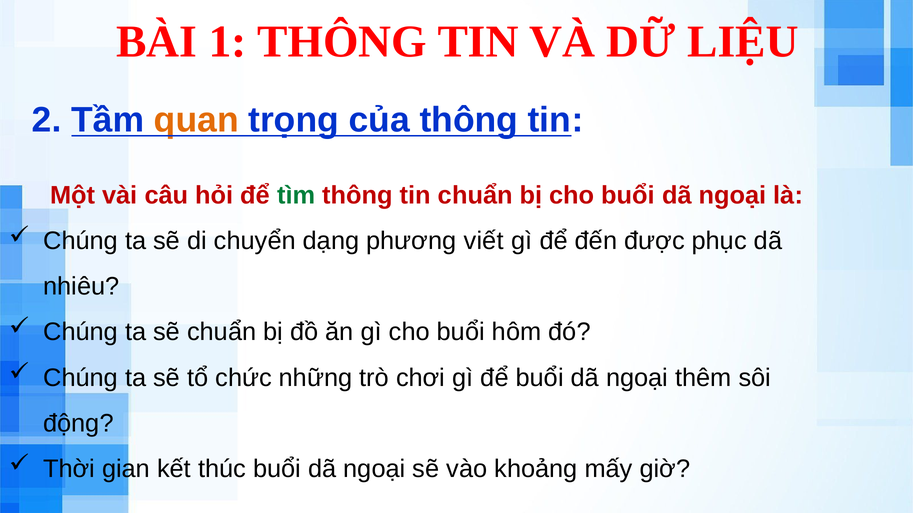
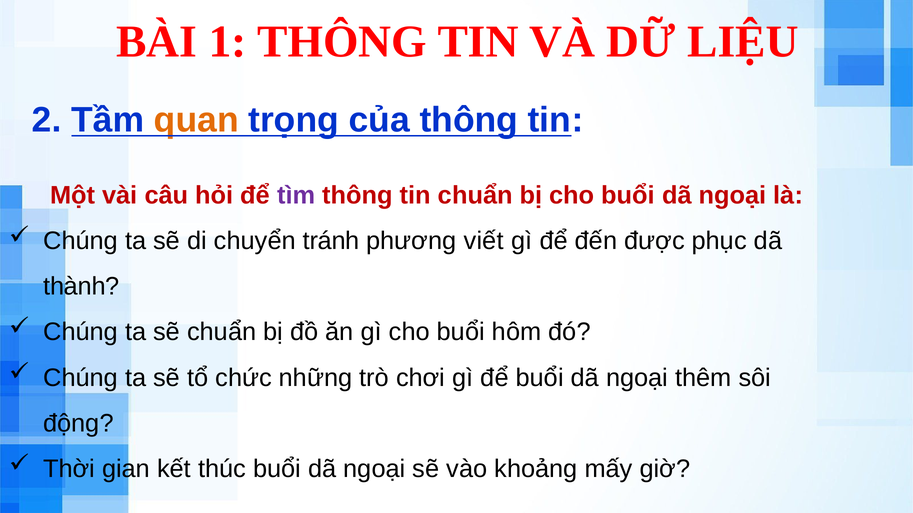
tìm colour: green -> purple (296, 195)
dạng: dạng -> tránh (331, 241)
nhiêu: nhiêu -> thành (81, 287)
